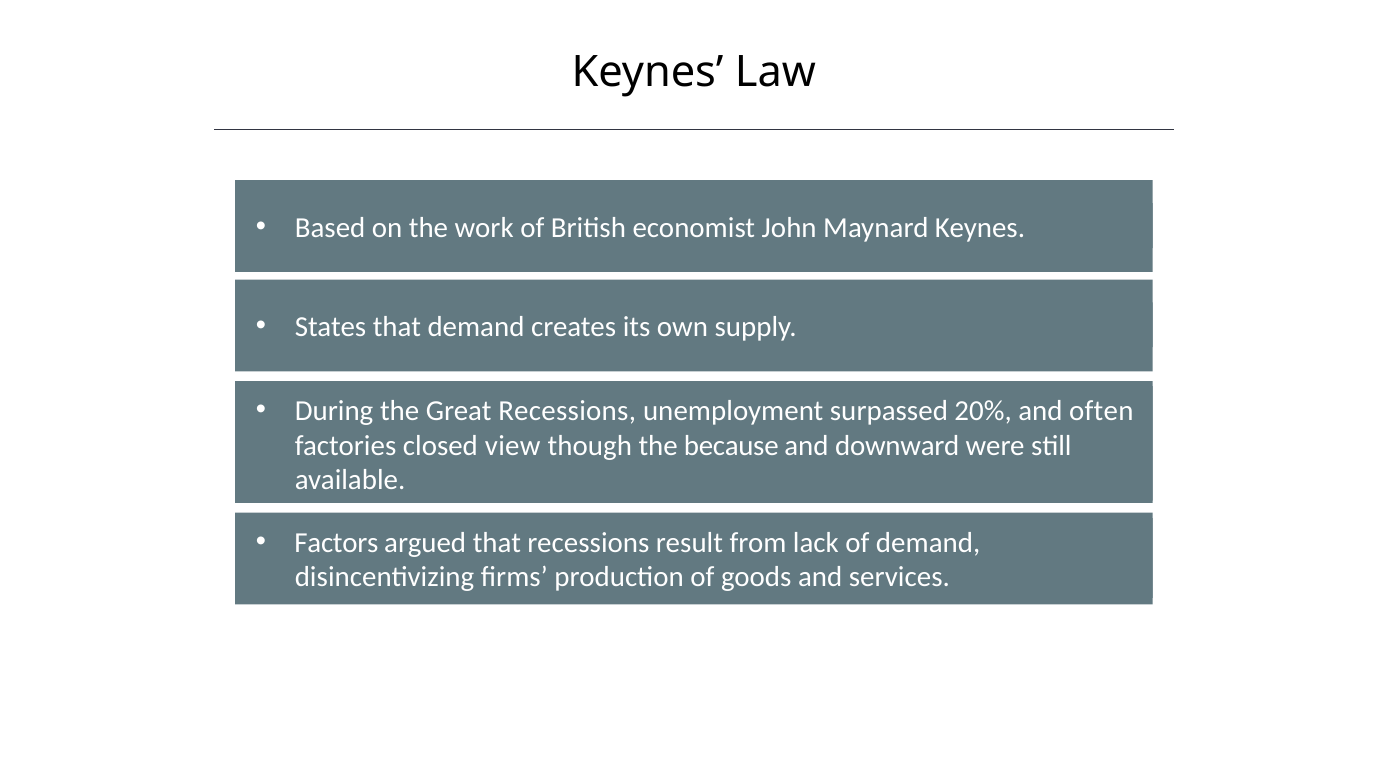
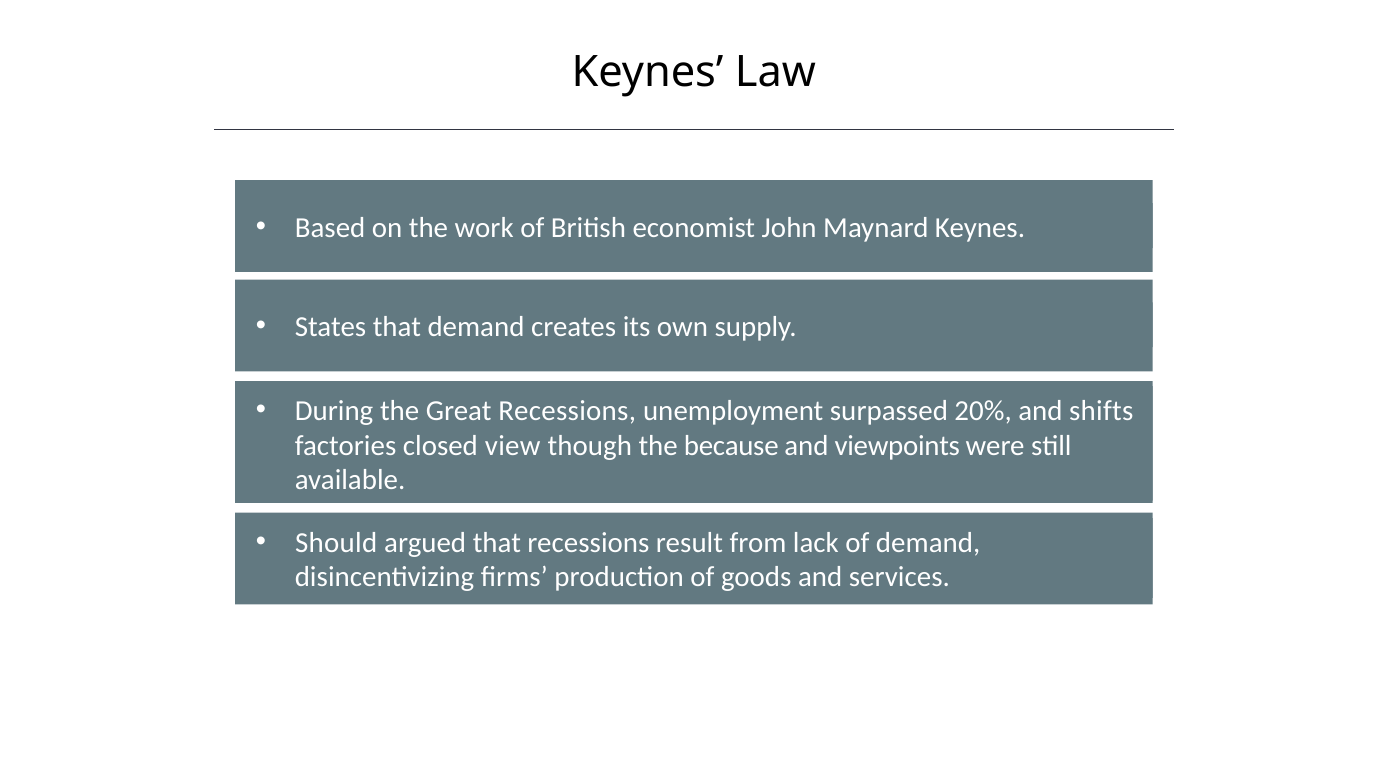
often: often -> shifts (1101, 411)
downward: downward -> viewpoints (897, 445)
Factors: Factors -> Should (336, 543)
